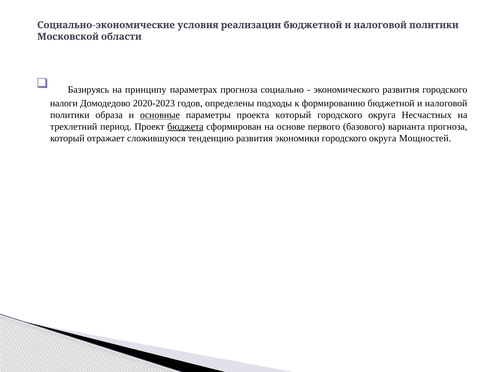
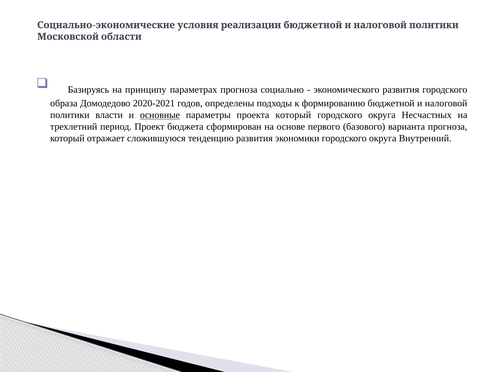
налоги: налоги -> образа (64, 104)
2020-2023: 2020-2023 -> 2020-2021 (154, 104)
образа: образа -> власти (109, 115)
бюджета underline: present -> none (185, 127)
Мощностей: Мощностей -> Внутренний (425, 139)
